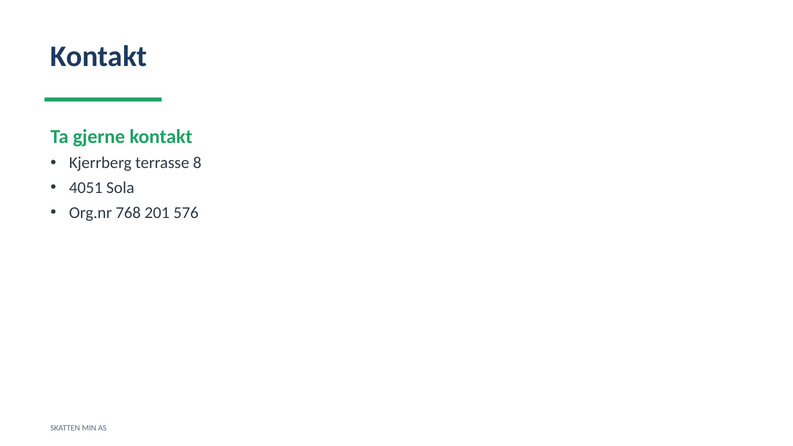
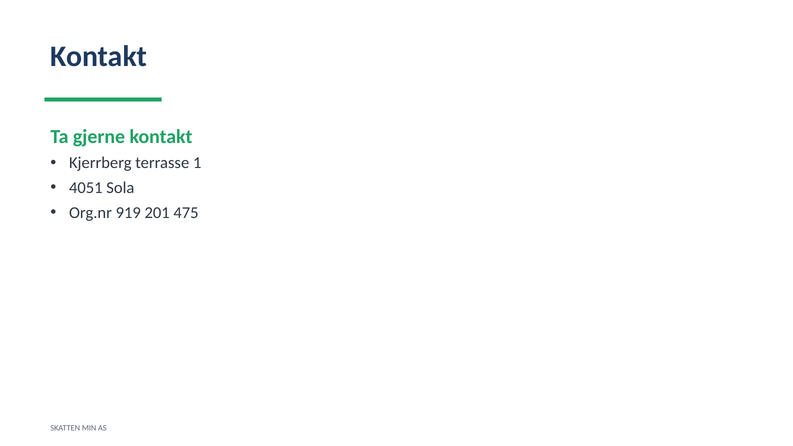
8: 8 -> 1 (197, 163)
768: 768 -> 919 (128, 213)
576: 576 -> 475 (186, 213)
